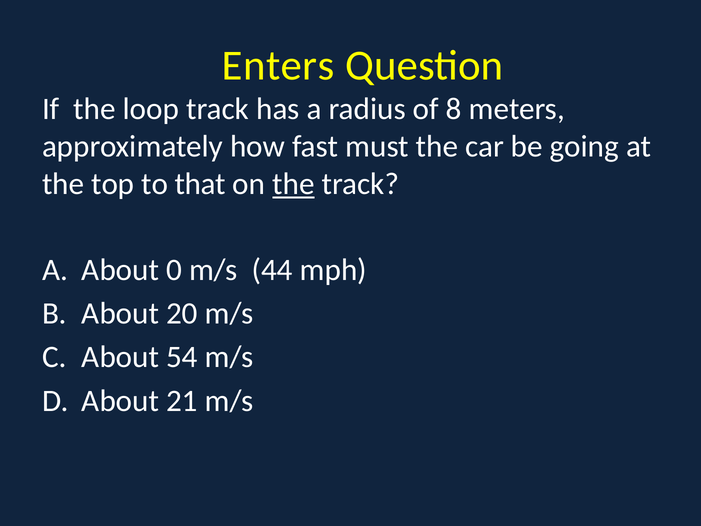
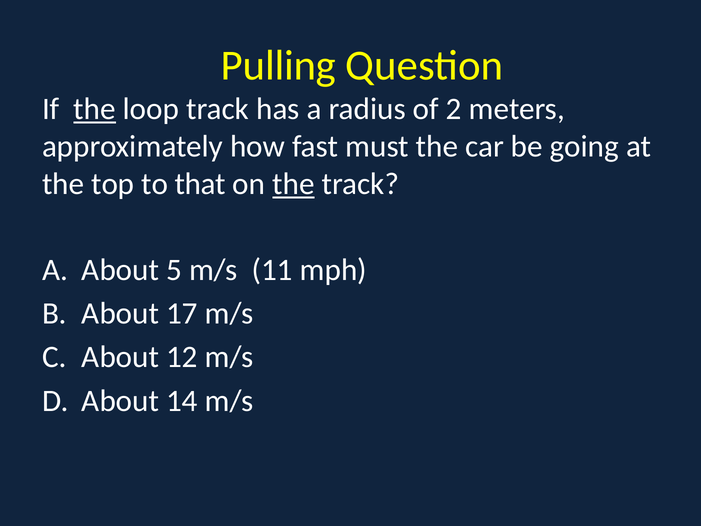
Enters: Enters -> Pulling (278, 65)
the underline: none -> present (95, 109)
8: 8 -> 2 (454, 109)
0: 0 -> 5 (174, 270)
44: 44 -> 11 (272, 270)
20: 20 -> 17 (182, 313)
54: 54 -> 12 (182, 357)
21: 21 -> 14 (182, 401)
